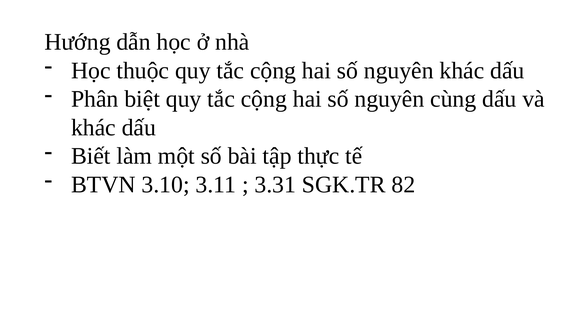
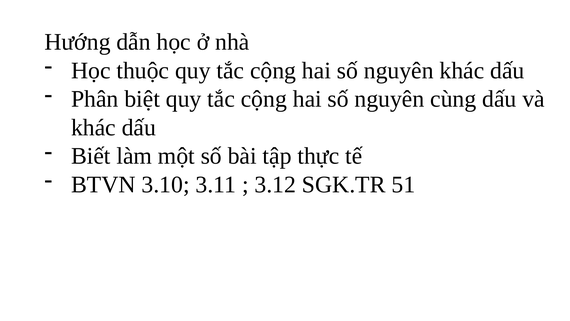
3.31: 3.31 -> 3.12 (275, 184)
82: 82 -> 51 (403, 184)
